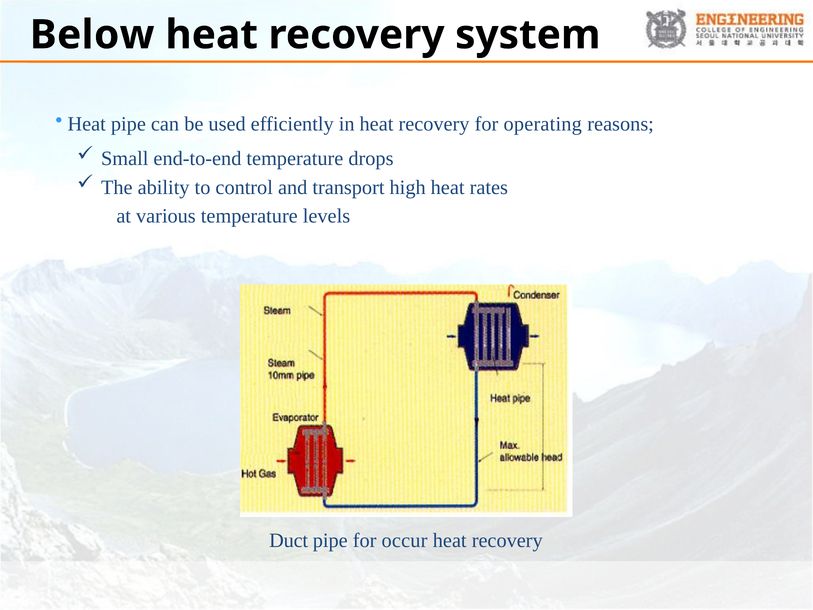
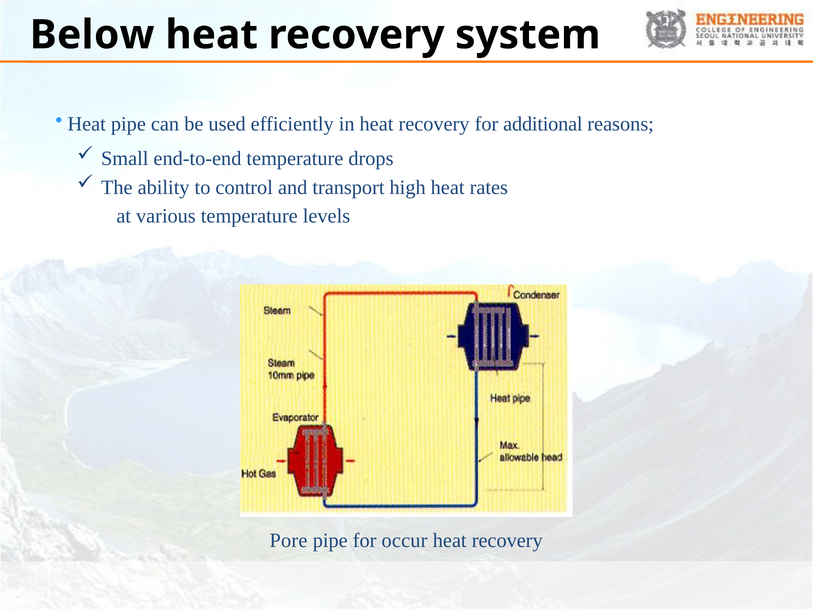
operating: operating -> additional (543, 124)
Duct: Duct -> Pore (288, 540)
